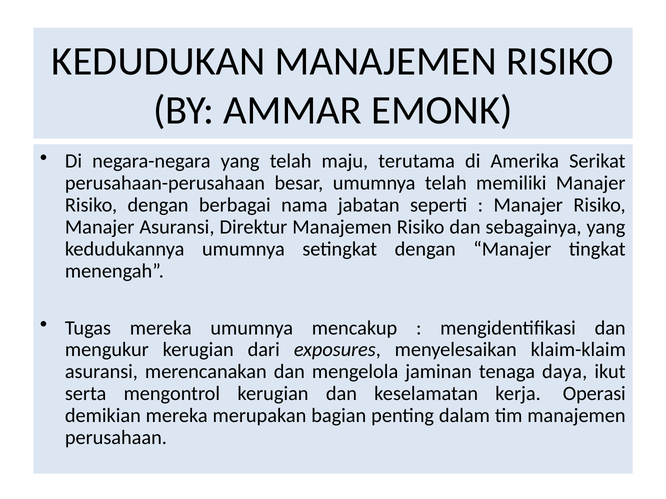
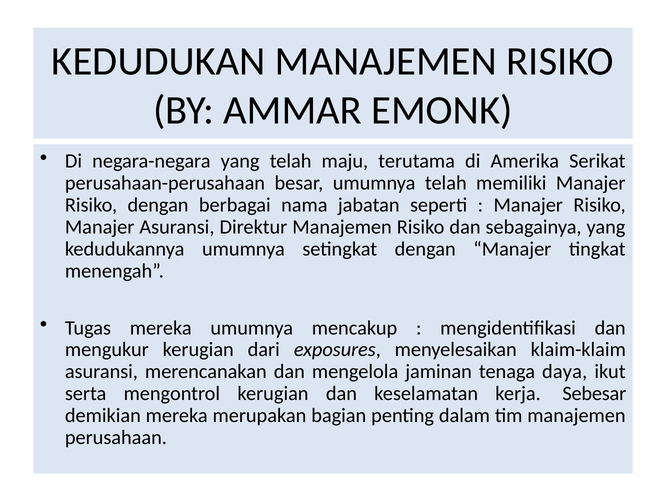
Operasi: Operasi -> Sebesar (594, 394)
